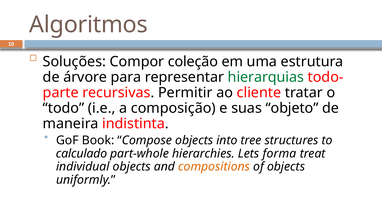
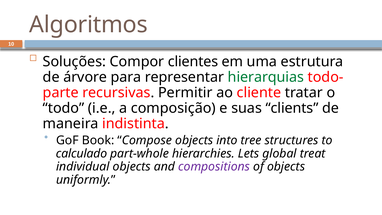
coleção: coleção -> clientes (193, 62)
objeto: objeto -> clients (292, 108)
forma: forma -> global (279, 153)
compositions colour: orange -> purple (214, 167)
